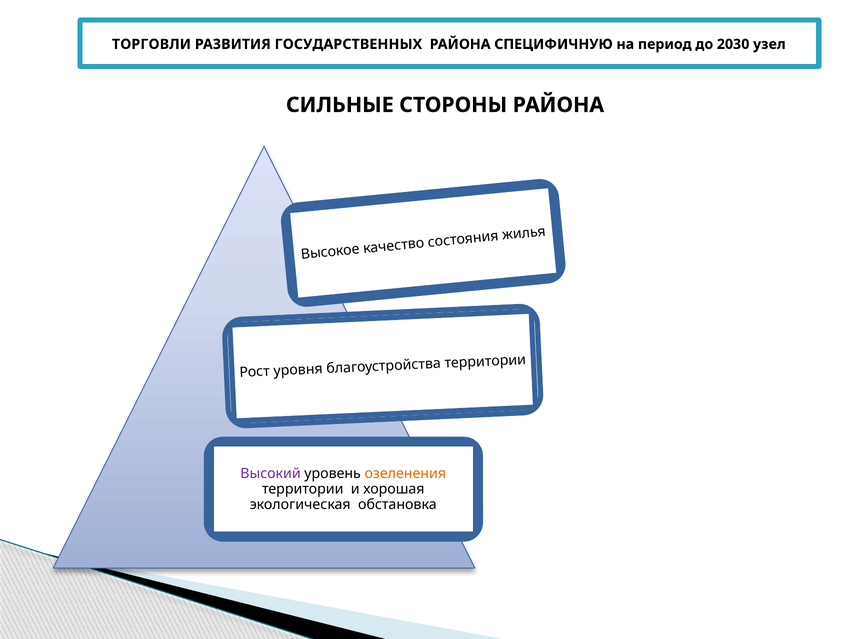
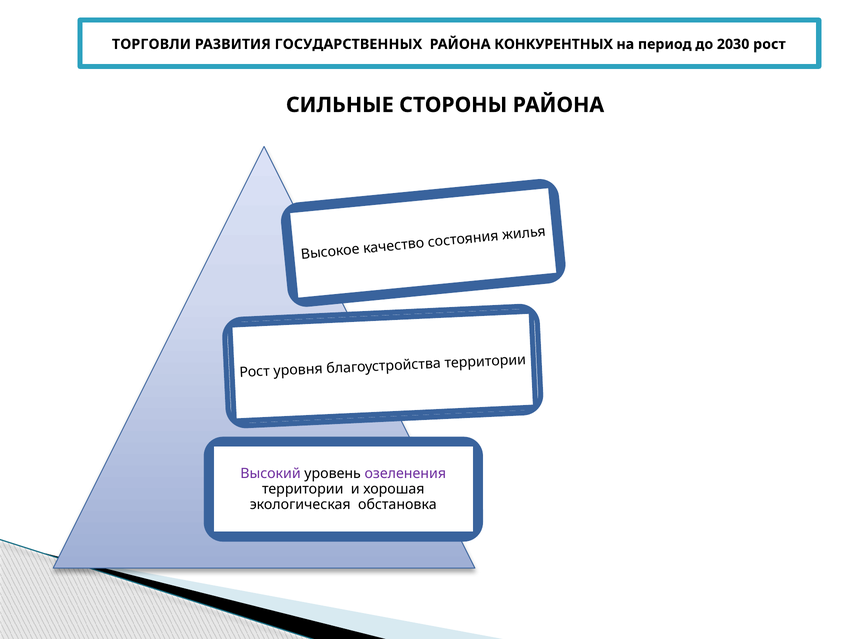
СПЕЦИФИЧНУЮ: СПЕЦИФИЧНУЮ -> КОНКУРЕНТНЫХ (554, 44)
2030 узел: узел -> рост (769, 44)
озеленения colour: orange -> purple (405, 474)
